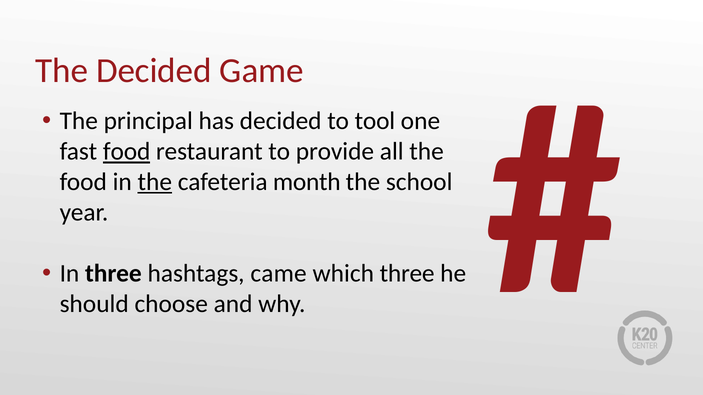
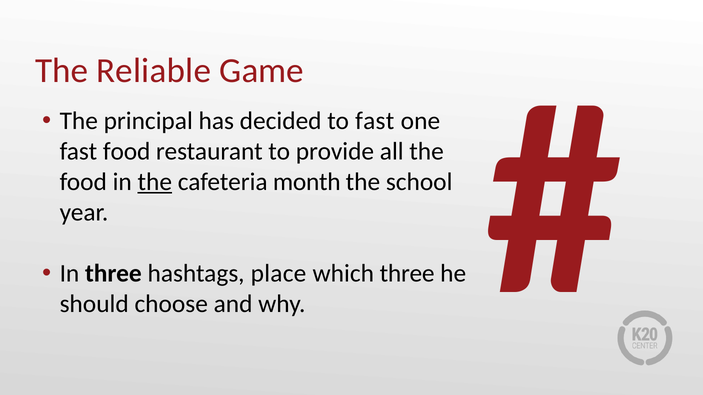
The Decided: Decided -> Reliable (154, 71)
to tool: tool -> fast (375, 121)
food underline: present -> none (127, 152)
came: came -> place (279, 274)
